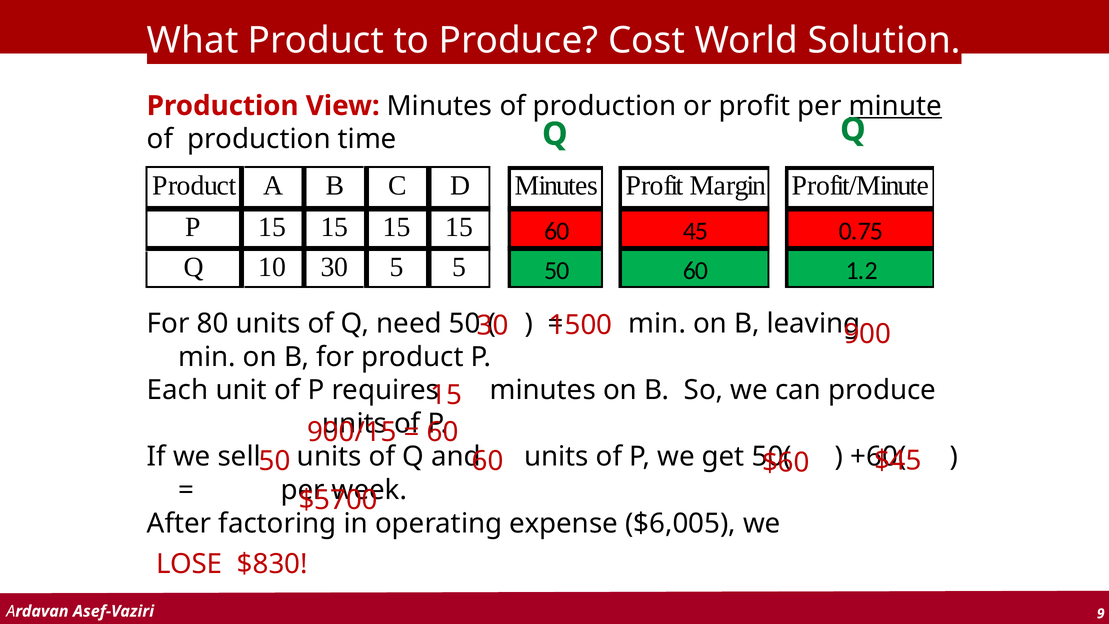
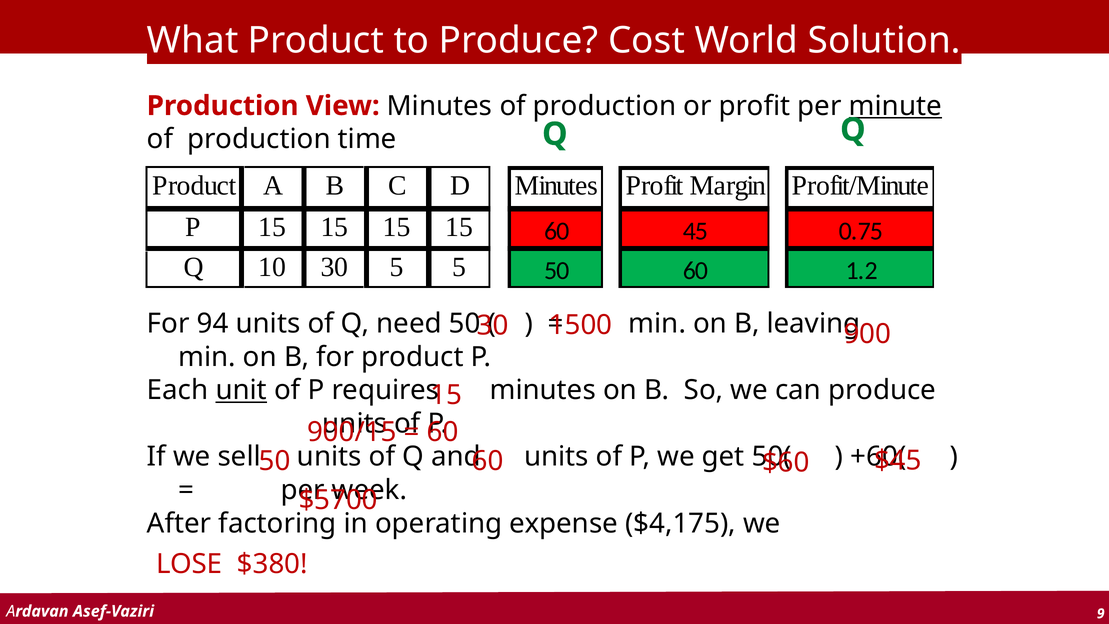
80: 80 -> 94 (213, 324)
unit underline: none -> present (241, 390)
$6,005: $6,005 -> $4,175 (681, 523)
$830: $830 -> $380 (272, 564)
